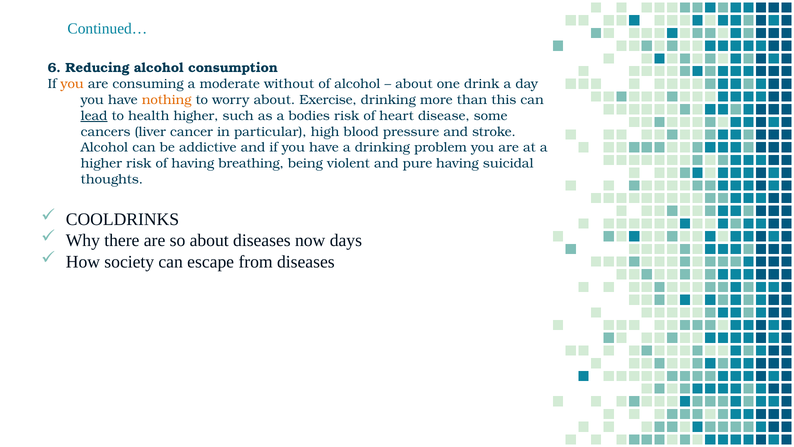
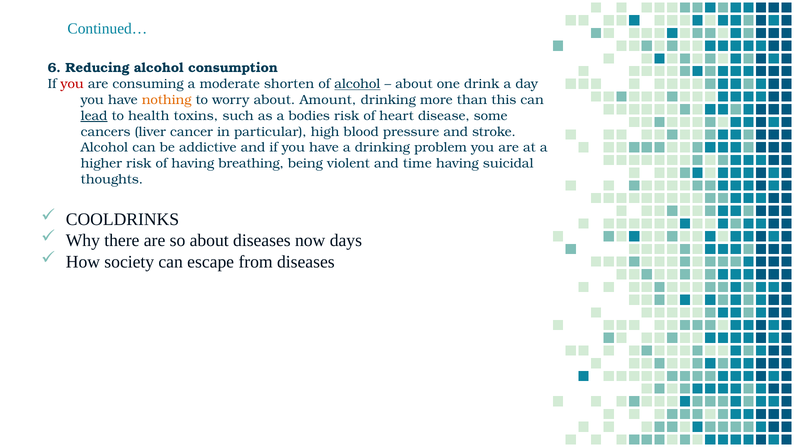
you colour: orange -> red (72, 84)
without: without -> shorten (289, 84)
alcohol underline: none -> present (357, 84)
Exercise: Exercise -> Amount (328, 100)
health higher: higher -> toxins (196, 116)
pure: pure -> time (417, 163)
